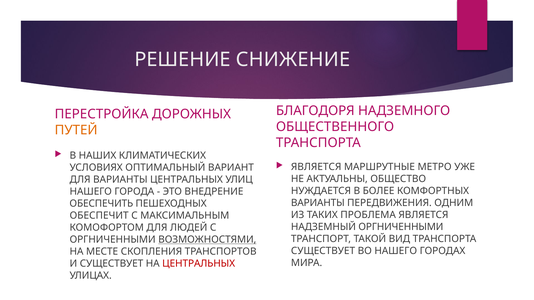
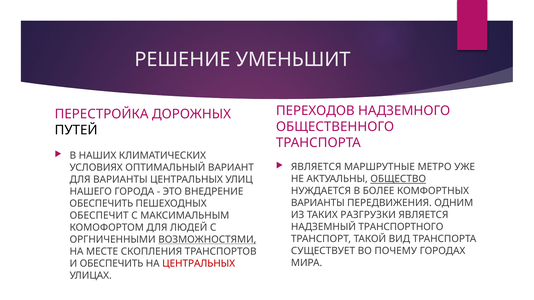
СНИЖЕНИЕ: СНИЖЕНИЕ -> УМЕНЬШИТ (293, 60)
БЛАГОДОРЯ: БЛАГОДОРЯ -> ПЕРЕХОДОВ (315, 111)
ПУТЕЙ colour: orange -> black (76, 130)
ОБЩЕСТВО underline: none -> present (398, 179)
ПРОБЛЕМА: ПРОБЛЕМА -> РАЗГРУЗКИ (368, 215)
НАДЗЕМНЫЙ ОРГНИЧЕННЫМИ: ОРГНИЧЕННЫМИ -> ТРАНСПОРТНОГО (401, 227)
ВО НАШЕГО: НАШЕГО -> ПОЧЕМУ (396, 251)
И СУЩЕСТВУЕТ: СУЩЕСТВУЕТ -> ОБЕСПЕЧИТЬ (112, 264)
